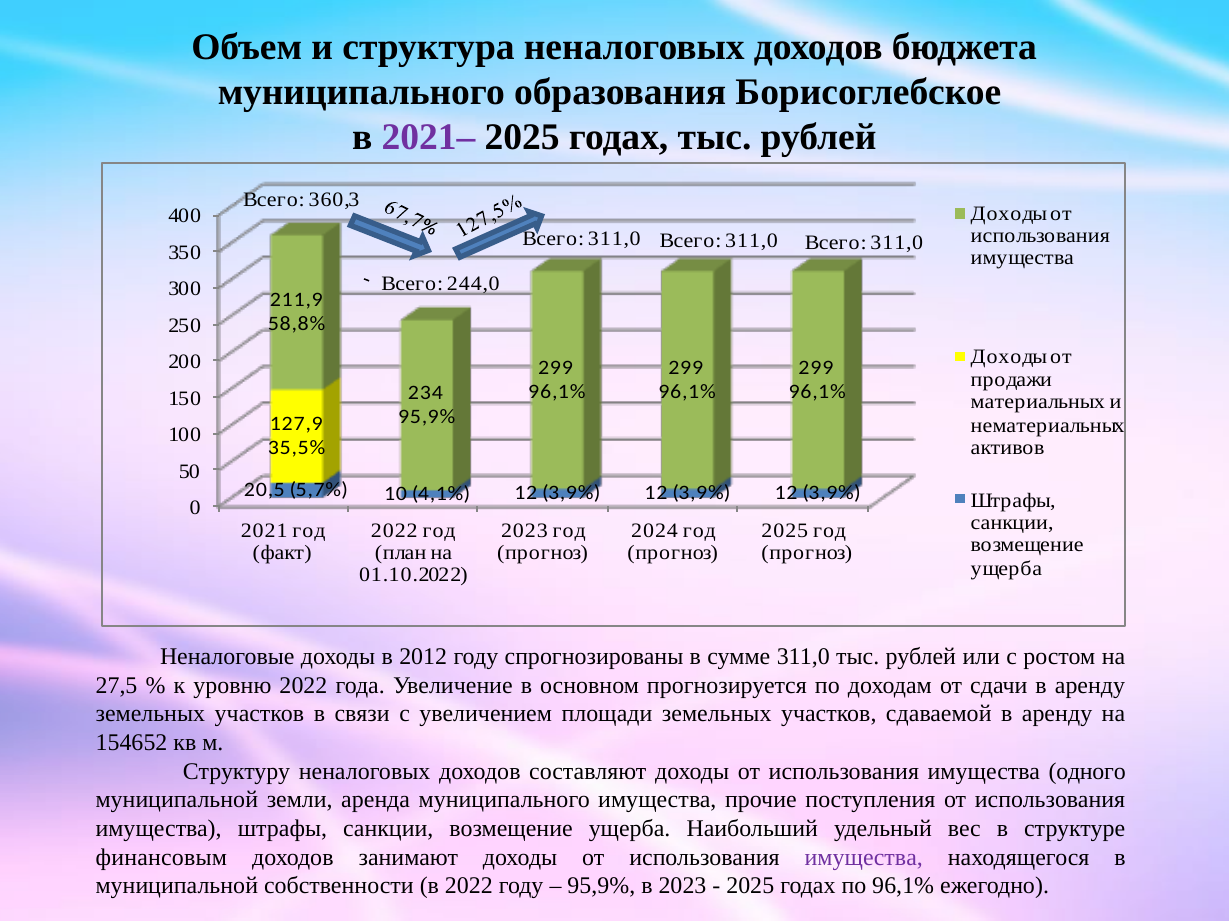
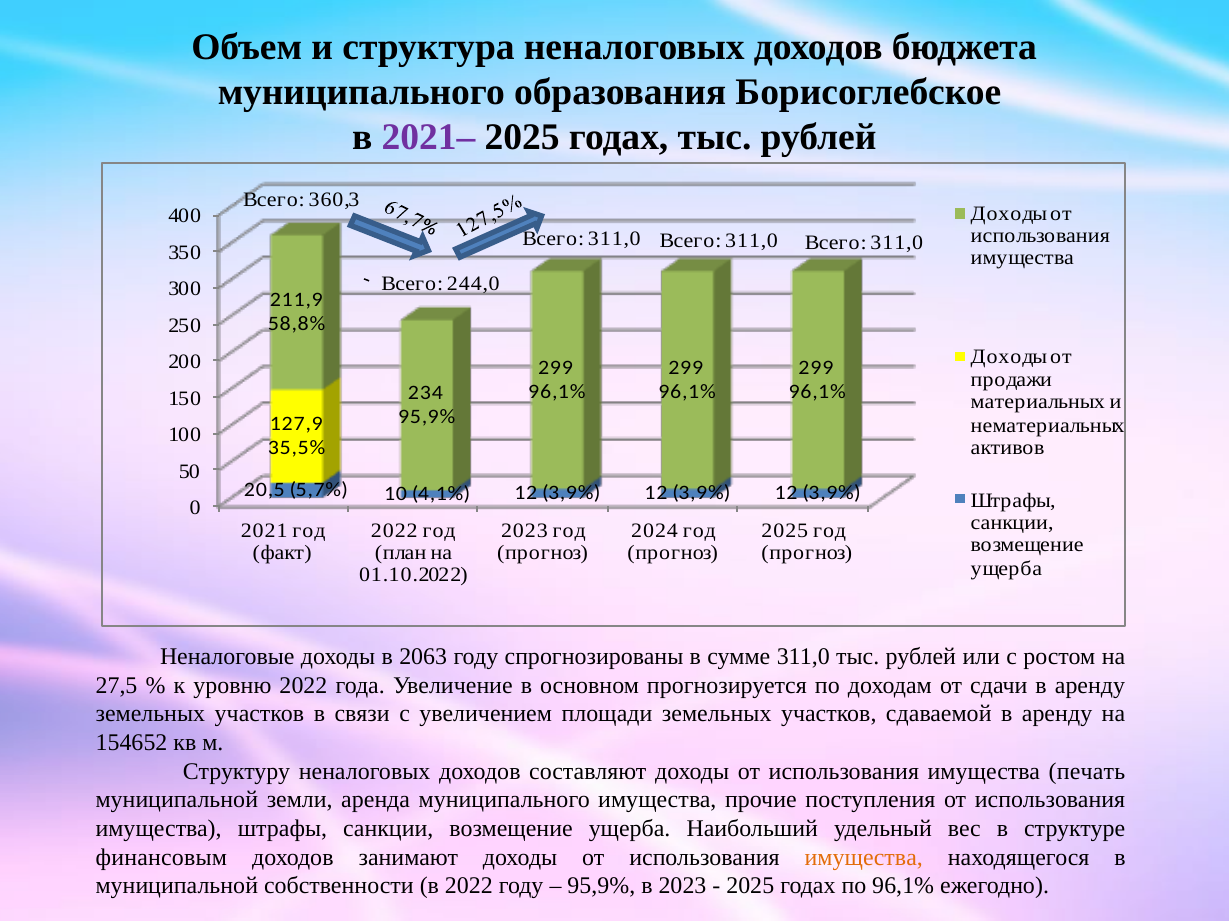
2012: 2012 -> 2063 (423, 657)
одного: одного -> печать (1087, 772)
имущества colour: purple -> orange (864, 858)
